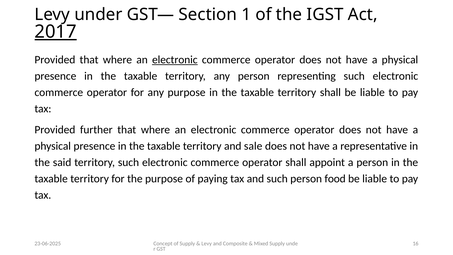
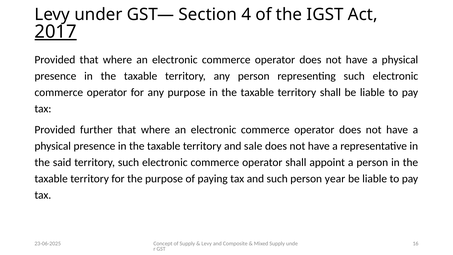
1: 1 -> 4 (246, 15)
electronic underline: present -> none (175, 60)
food: food -> year (335, 179)
